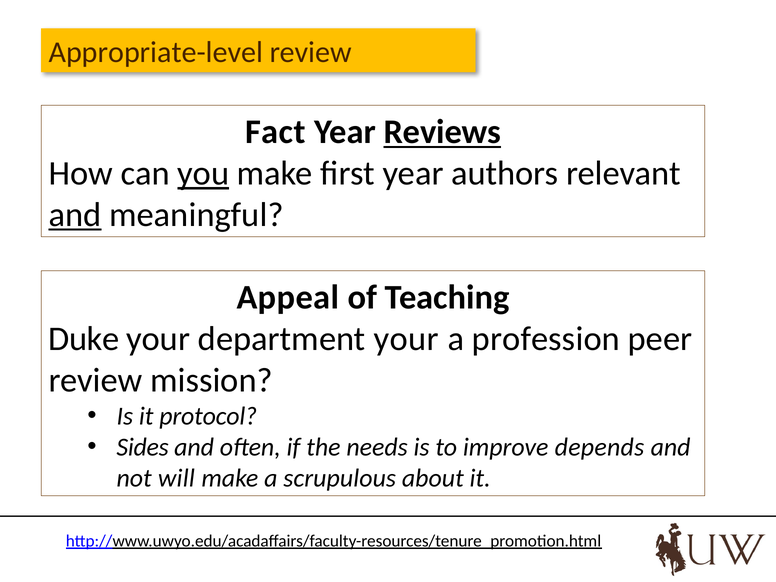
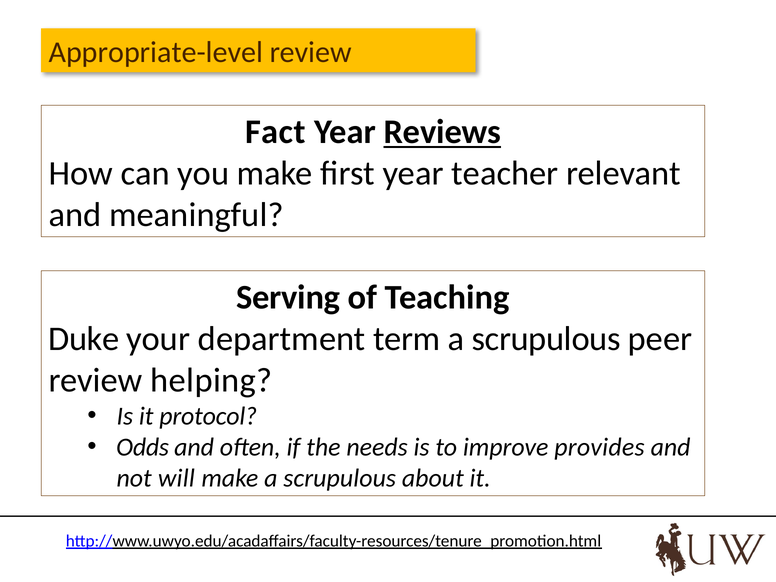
you underline: present -> none (203, 173)
authors: authors -> teacher (505, 173)
and underline: present -> none (75, 215)
Appeal: Appeal -> Serving (288, 298)
department your: your -> term (407, 339)
profession: profession -> scrupulous (546, 339)
mission: mission -> helping (211, 380)
Sides: Sides -> Odds (143, 447)
depends: depends -> provides (599, 447)
